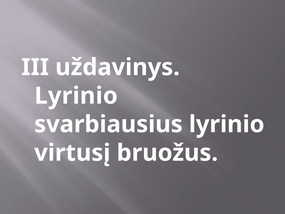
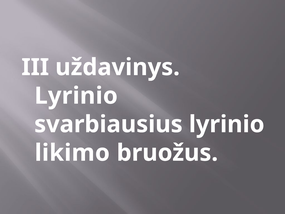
virtusį: virtusį -> likimo (72, 153)
